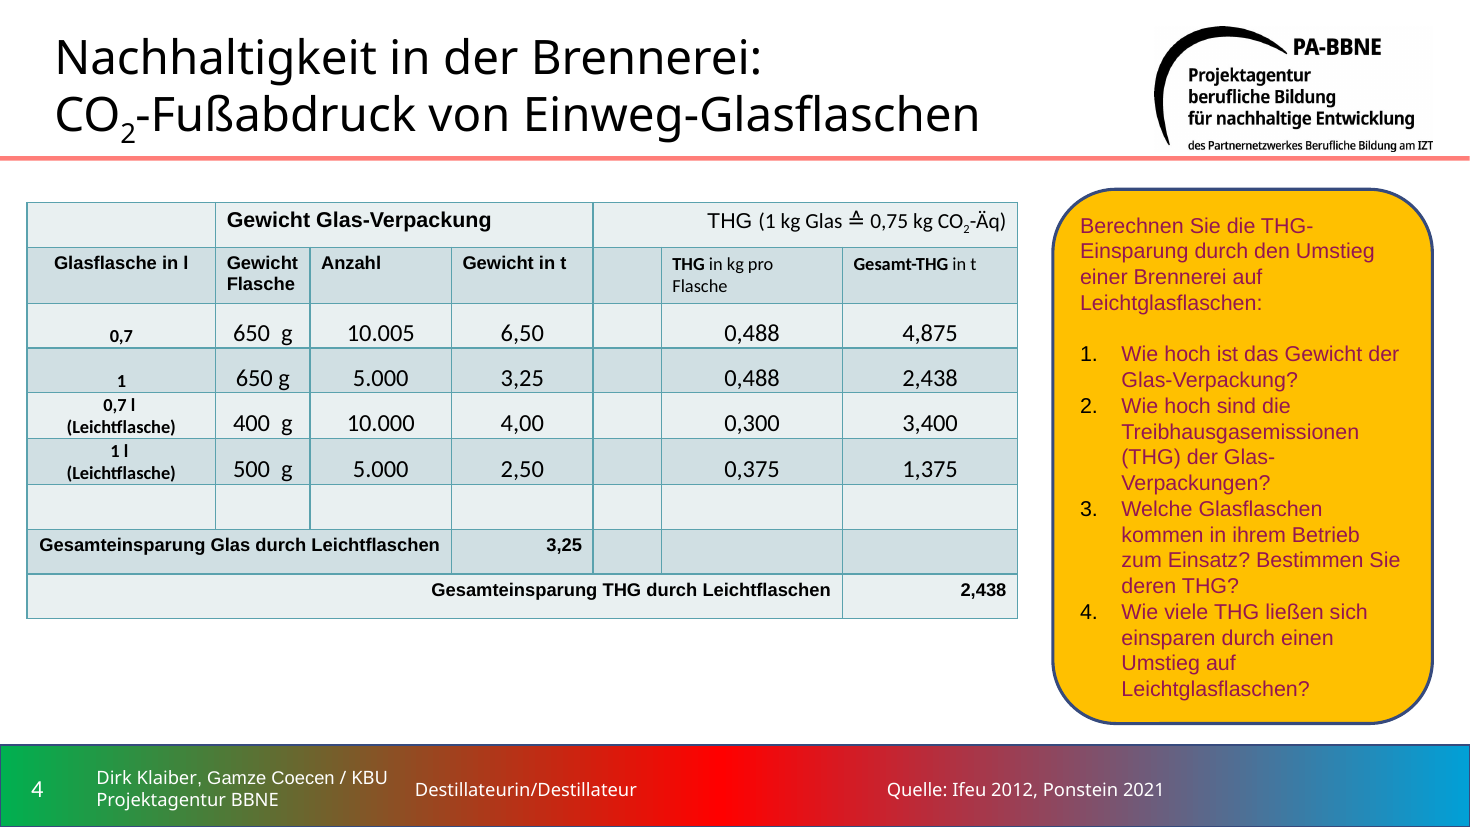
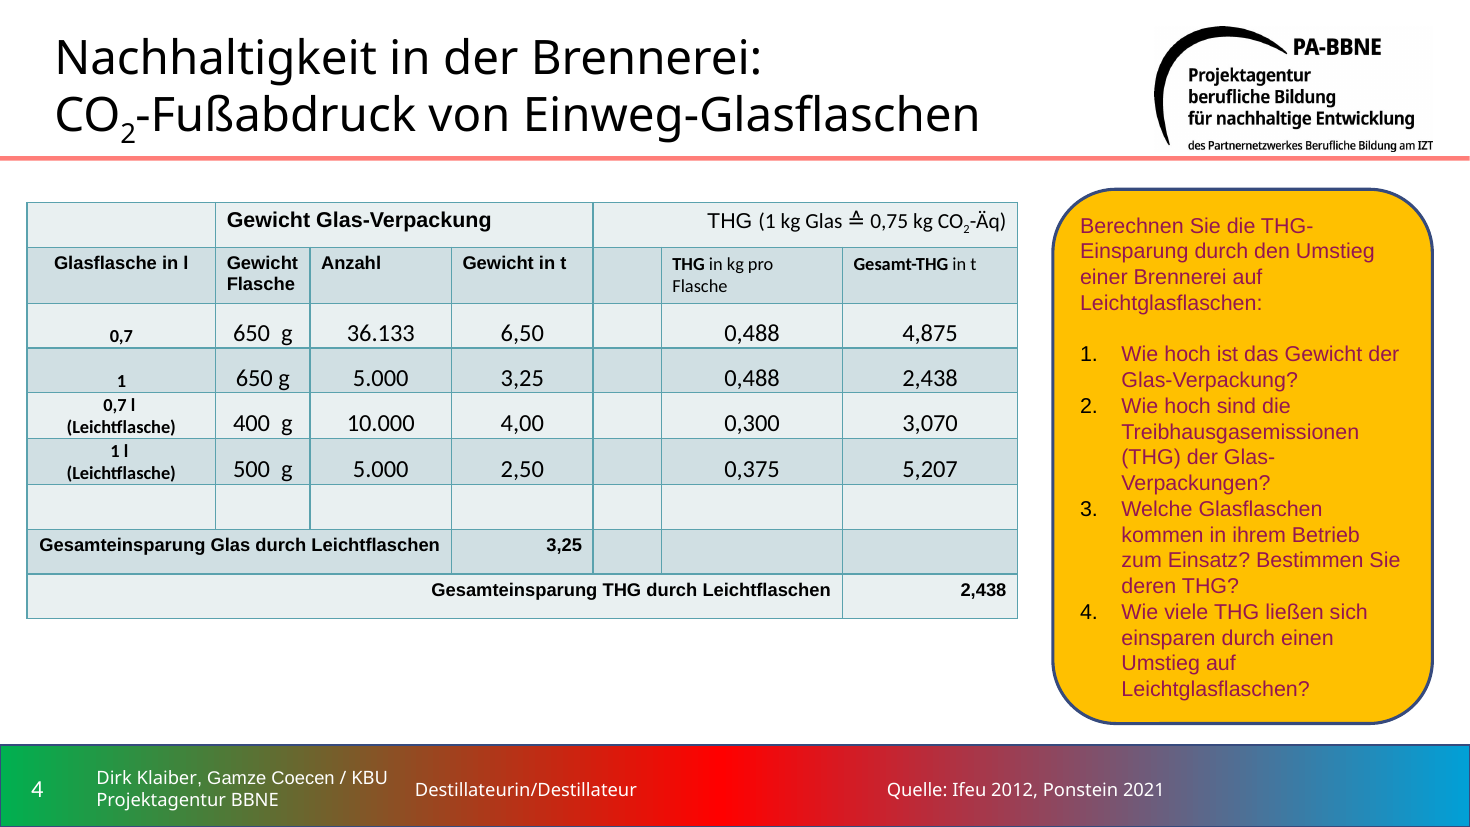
10.005: 10.005 -> 36.133 (381, 333)
3,400: 3,400 -> 3,070 (930, 424)
1,375: 1,375 -> 5,207 (930, 470)
